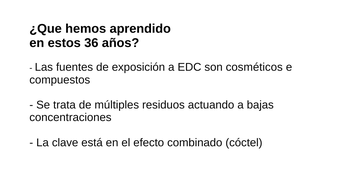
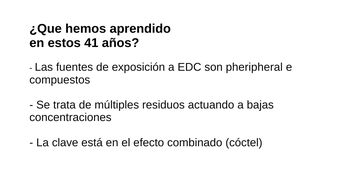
36: 36 -> 41 (91, 43)
cosméticos: cosméticos -> pheripheral (254, 67)
